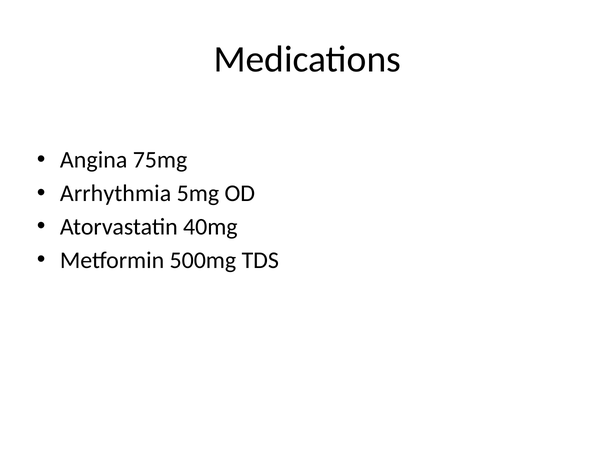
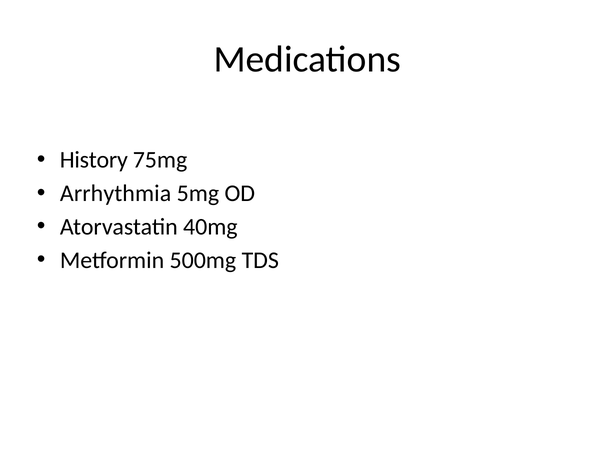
Angina: Angina -> History (94, 160)
